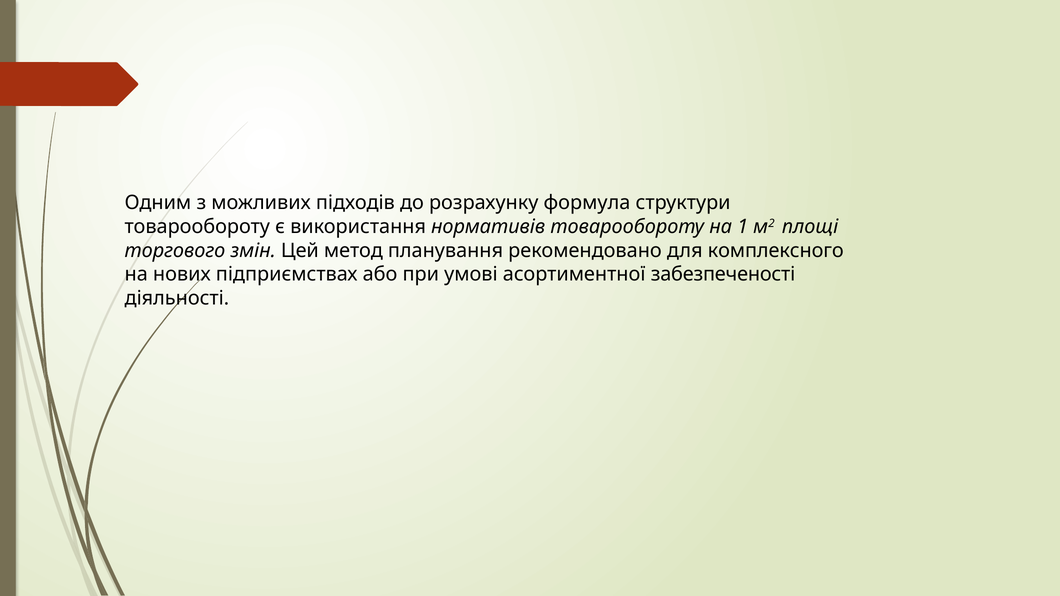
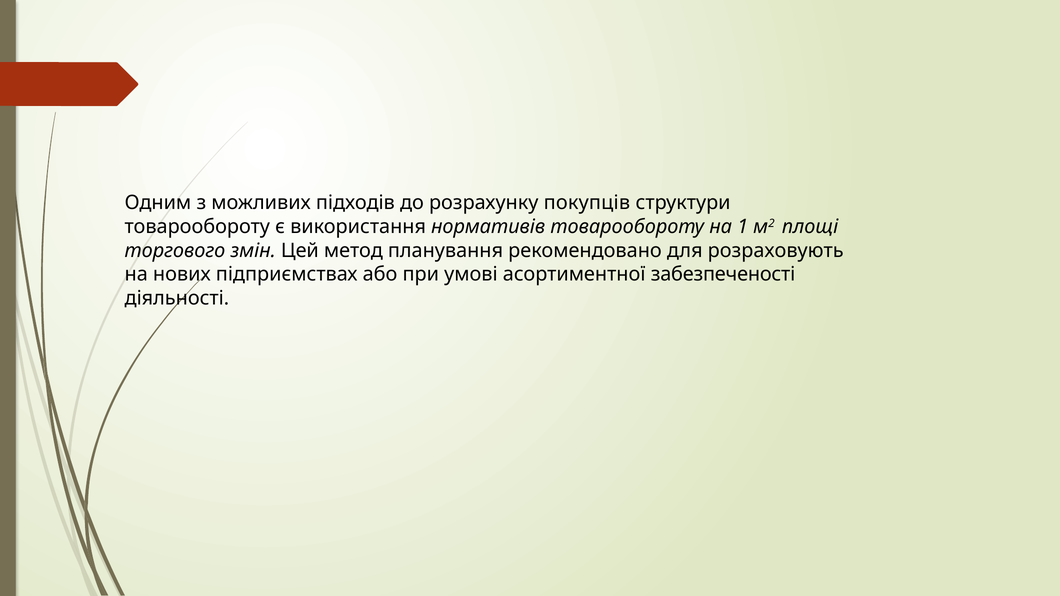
формула: формула -> покупців (587, 203)
комплексного: комплексного -> розраховують (776, 251)
